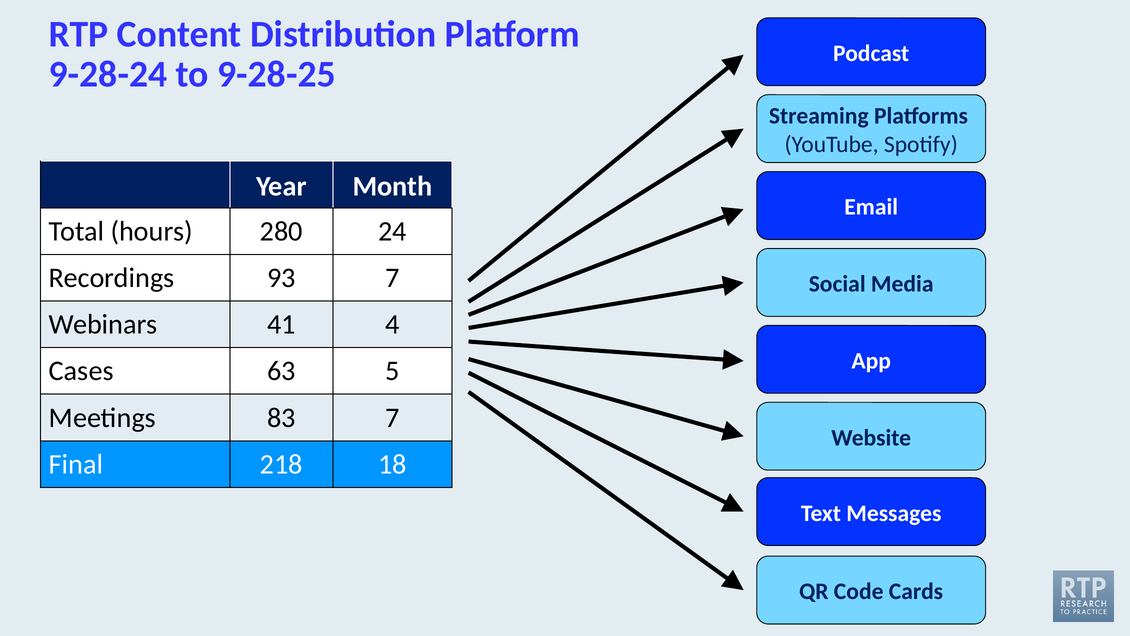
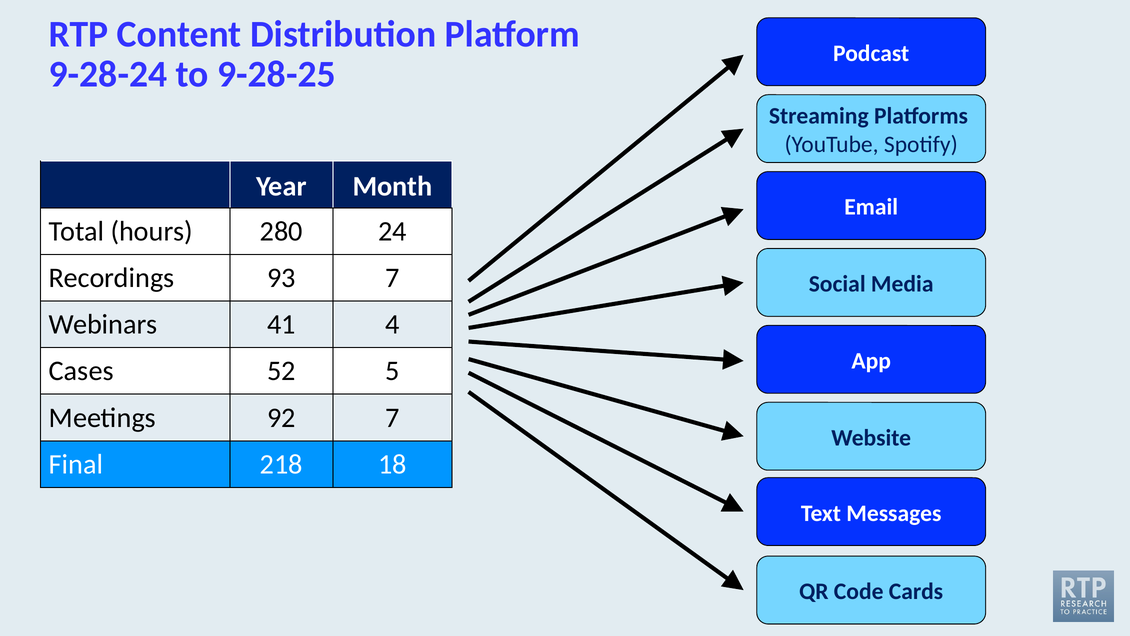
63: 63 -> 52 (281, 371)
83: 83 -> 92 (281, 417)
